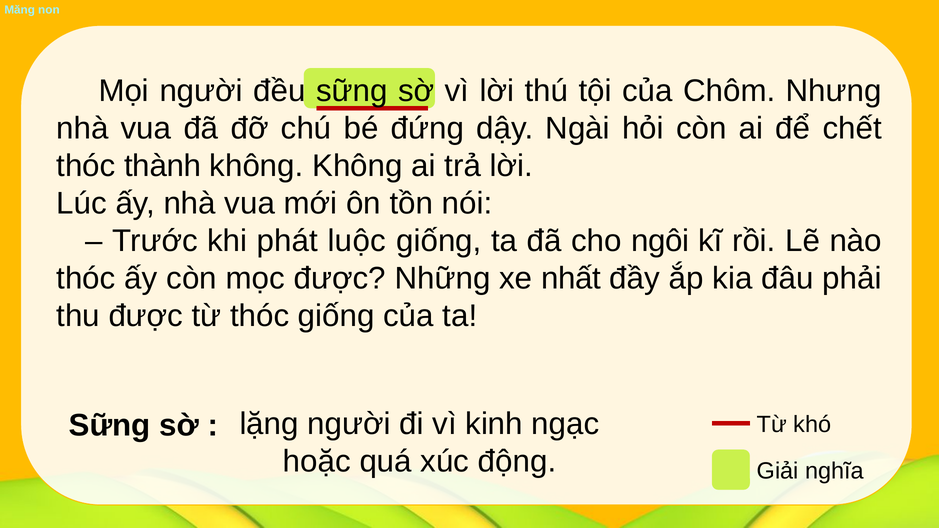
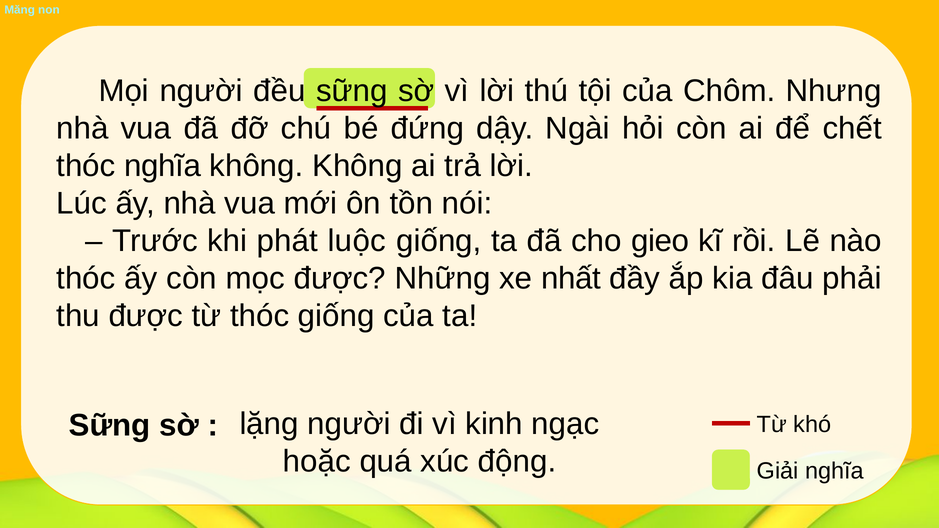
thóc thành: thành -> nghĩa (163, 166)
ngôi: ngôi -> gieo (660, 241)
